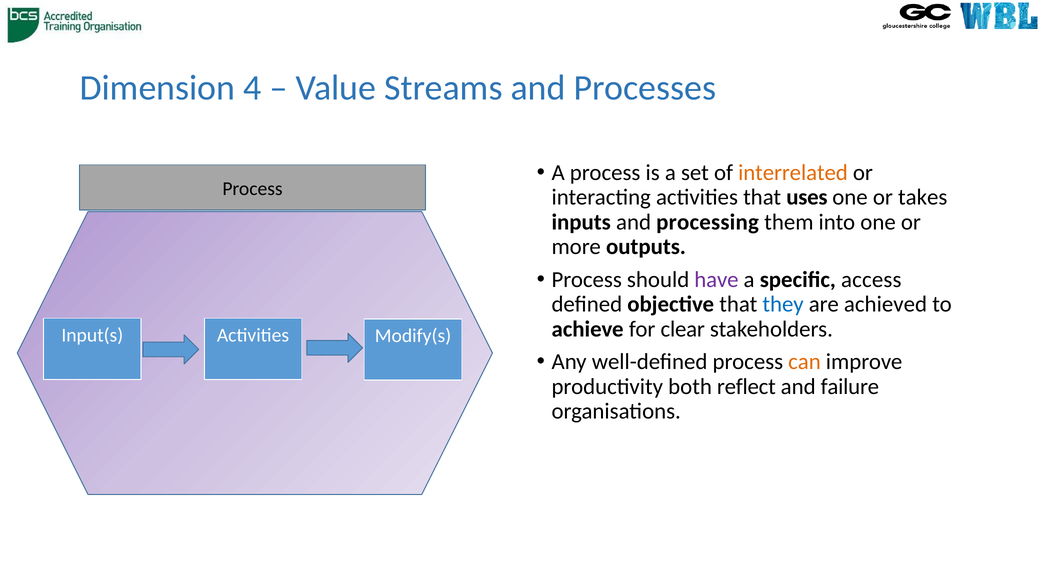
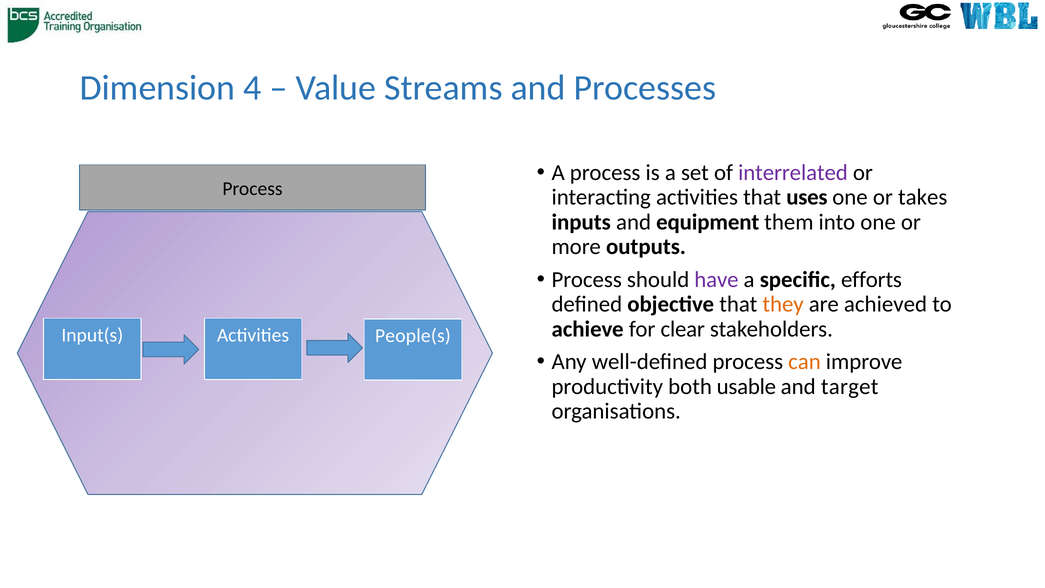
interrelated colour: orange -> purple (793, 173)
processing: processing -> equipment (708, 222)
access: access -> efforts (871, 280)
they colour: blue -> orange (783, 304)
Modify(s: Modify(s -> People(s (413, 336)
reflect: reflect -> usable (746, 386)
failure: failure -> target (850, 386)
